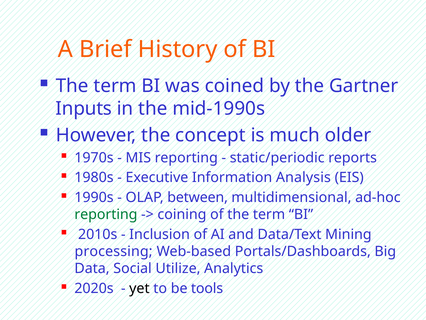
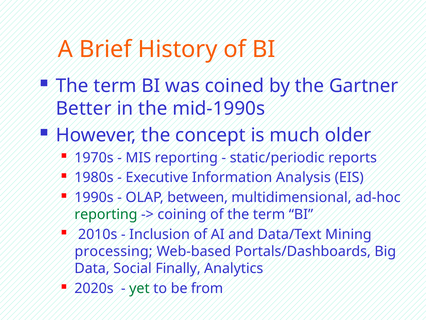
Inputs: Inputs -> Better (84, 109)
Utilize: Utilize -> Finally (178, 268)
yet colour: black -> green (139, 288)
tools: tools -> from (207, 288)
